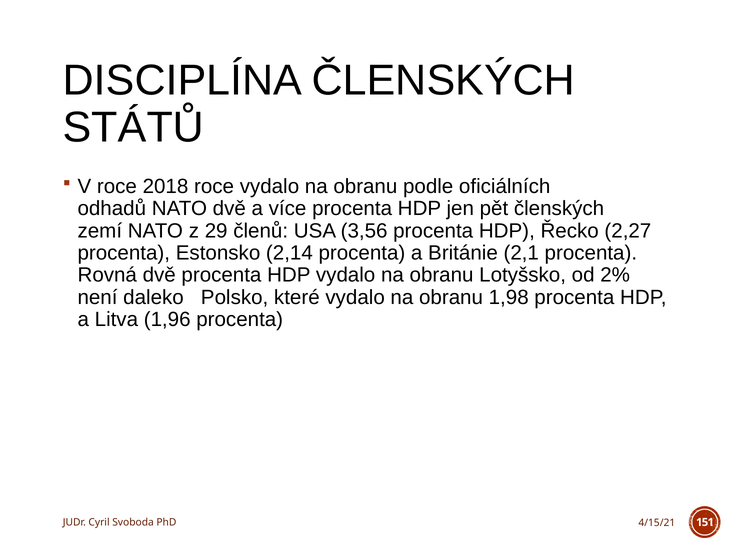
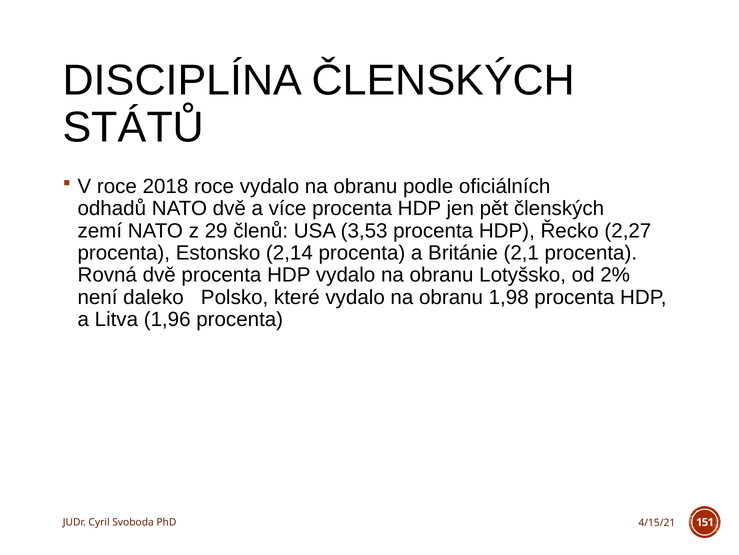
3,56: 3,56 -> 3,53 (364, 230)
